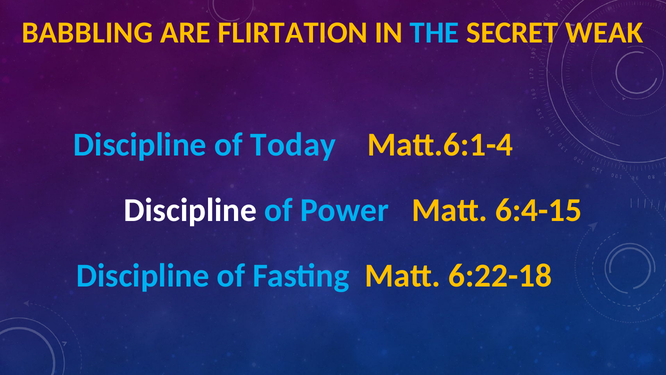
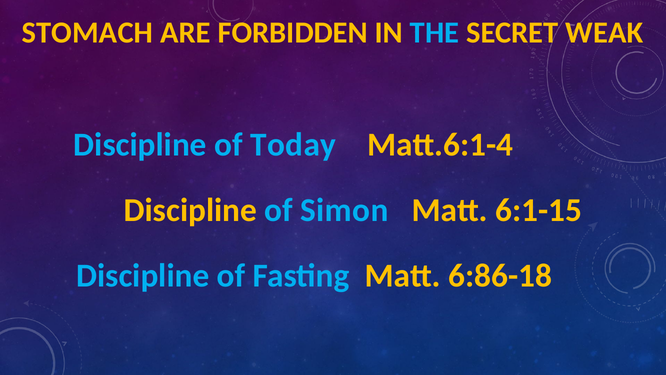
BABBLING: BABBLING -> STOMACH (87, 33)
FLIRTATION: FLIRTATION -> FORBIDDEN (293, 33)
Discipline colour: white -> yellow (190, 210)
Power: Power -> Simon (344, 210)
6:4-15: 6:4-15 -> 6:1-15 (539, 210)
6:22-18: 6:22-18 -> 6:86-18 (500, 275)
